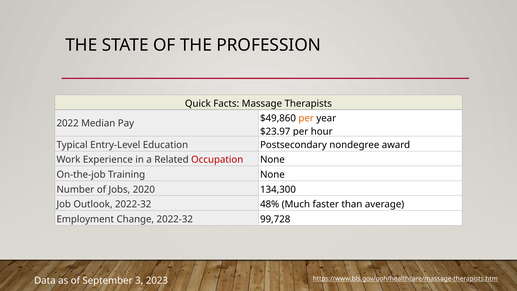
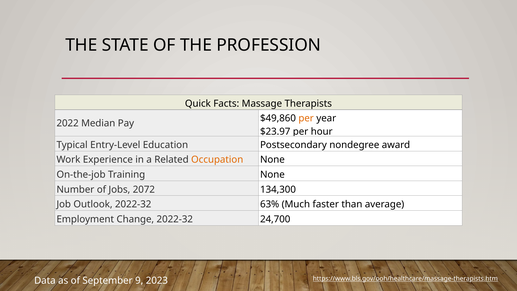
Occupation colour: red -> orange (217, 160)
2020: 2020 -> 2072 (144, 189)
48%: 48% -> 63% (270, 204)
99,728: 99,728 -> 24,700 (275, 219)
3: 3 -> 9 (139, 281)
